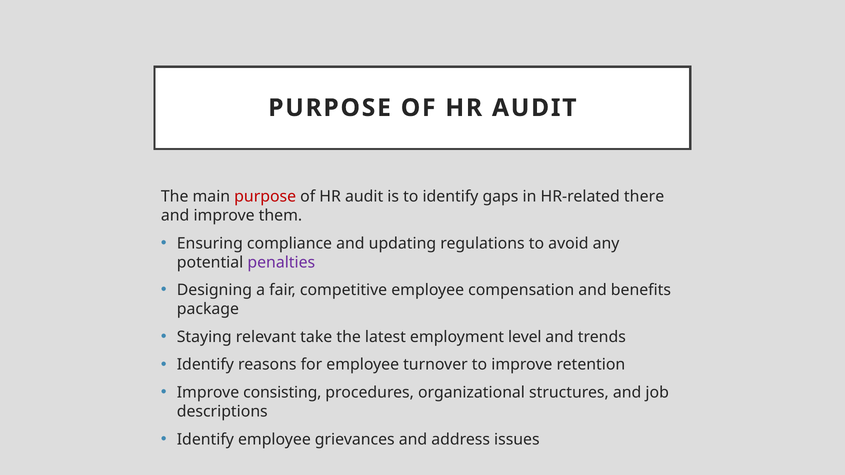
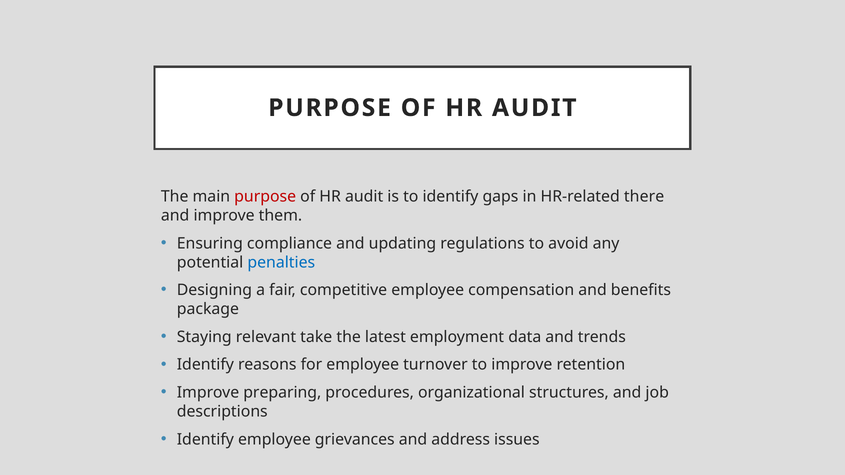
penalties colour: purple -> blue (281, 262)
level: level -> data (525, 337)
consisting: consisting -> preparing (282, 393)
